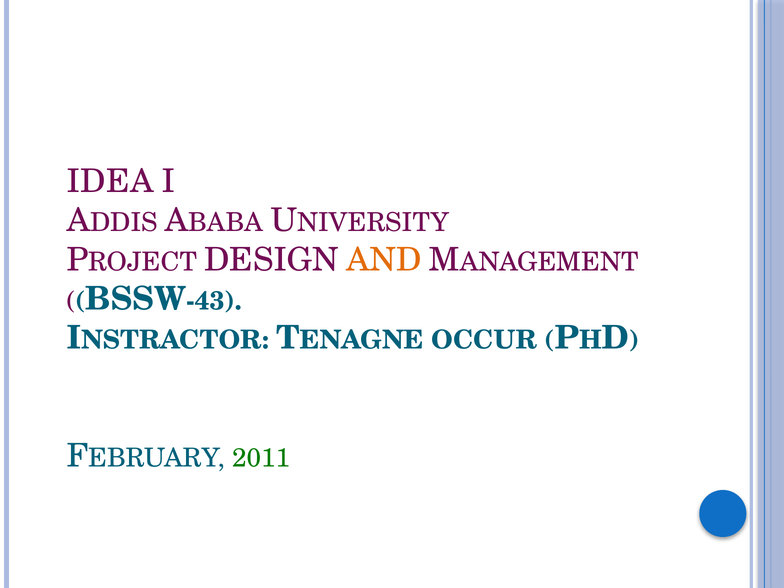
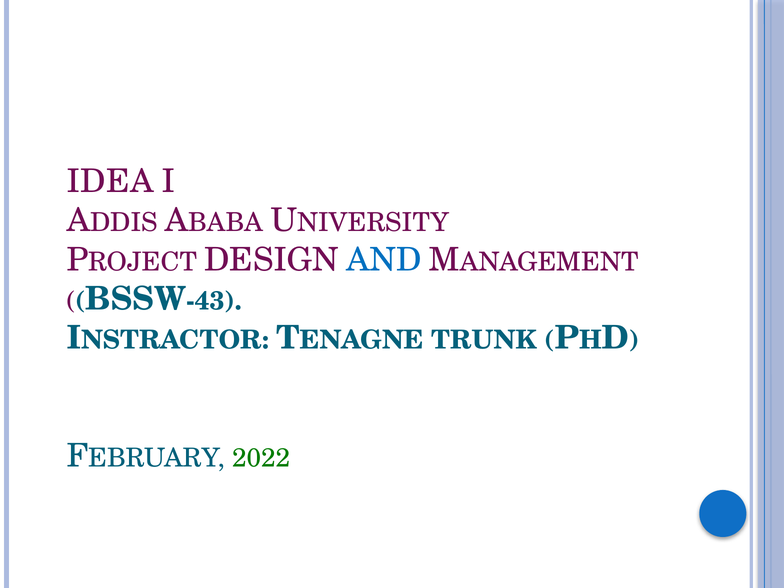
AND colour: orange -> blue (384, 260)
OCCUR: OCCUR -> TRUNK (484, 340)
2011: 2011 -> 2022 (261, 458)
